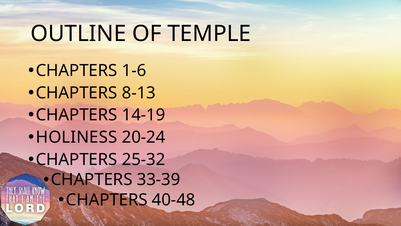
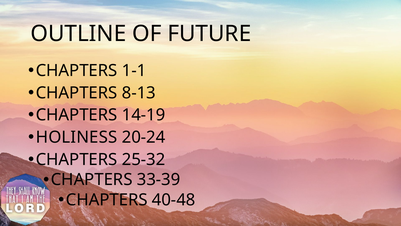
TEMPLE: TEMPLE -> FUTURE (209, 34)
1-6: 1-6 -> 1-1 (134, 70)
